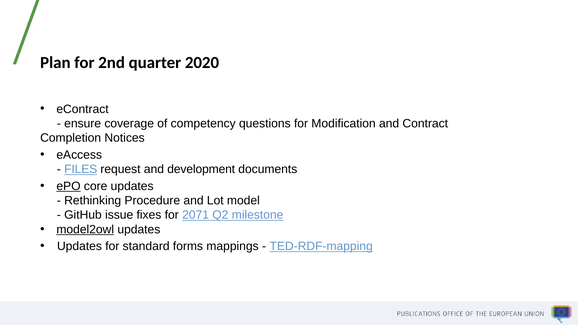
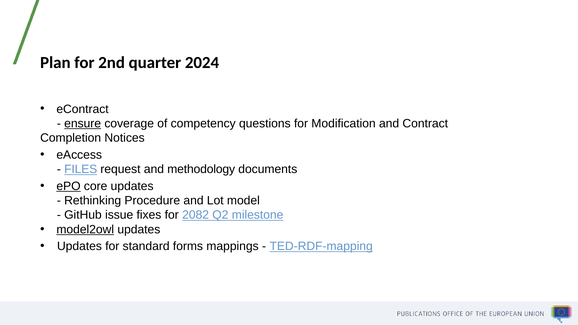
2020: 2020 -> 2024 (202, 63)
ensure underline: none -> present (83, 124)
development: development -> methodology (201, 169)
2071: 2071 -> 2082 (196, 215)
